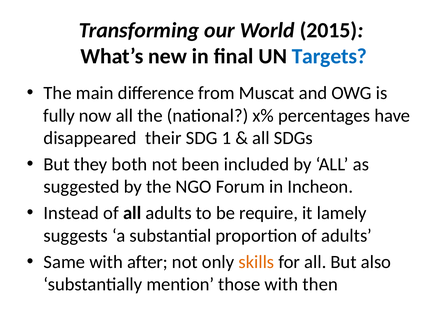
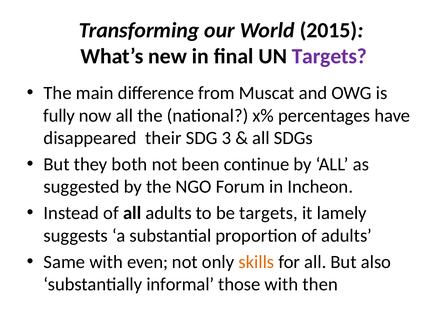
Targets colour: blue -> purple (329, 56)
1: 1 -> 3 (227, 138)
included: included -> continue (257, 164)
be require: require -> targets (268, 213)
after: after -> even (148, 261)
mention: mention -> informal (180, 284)
